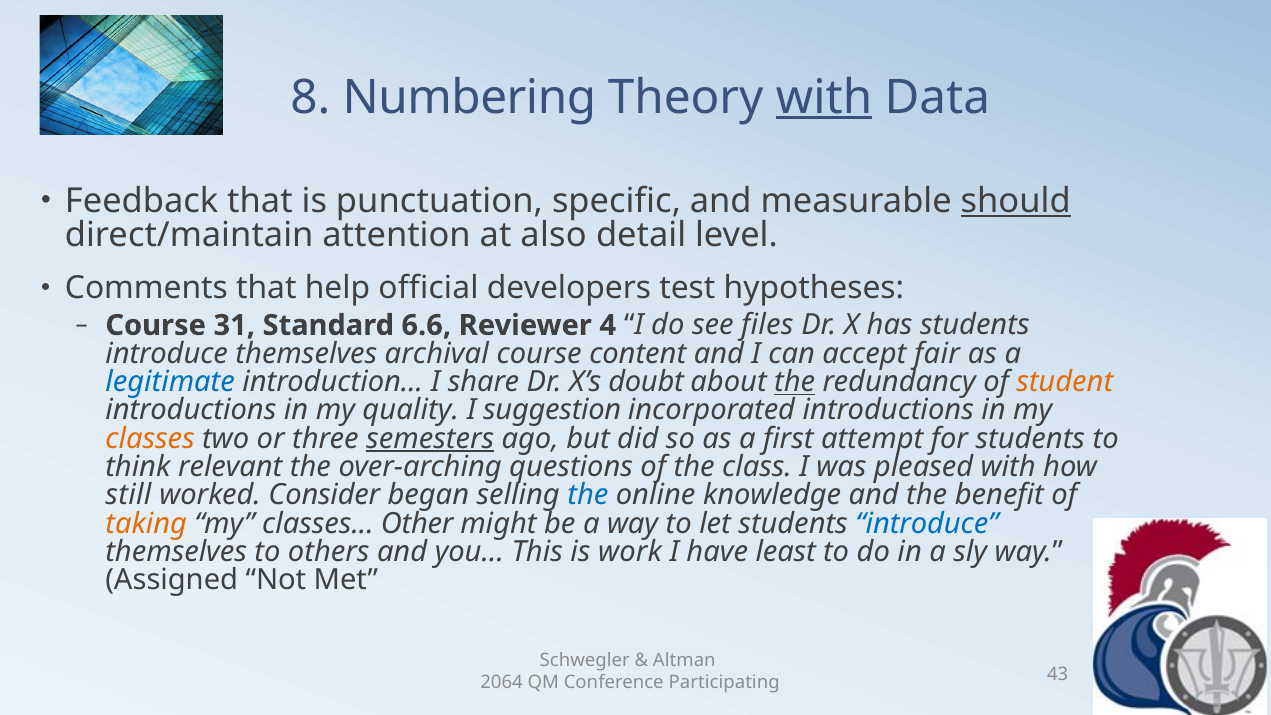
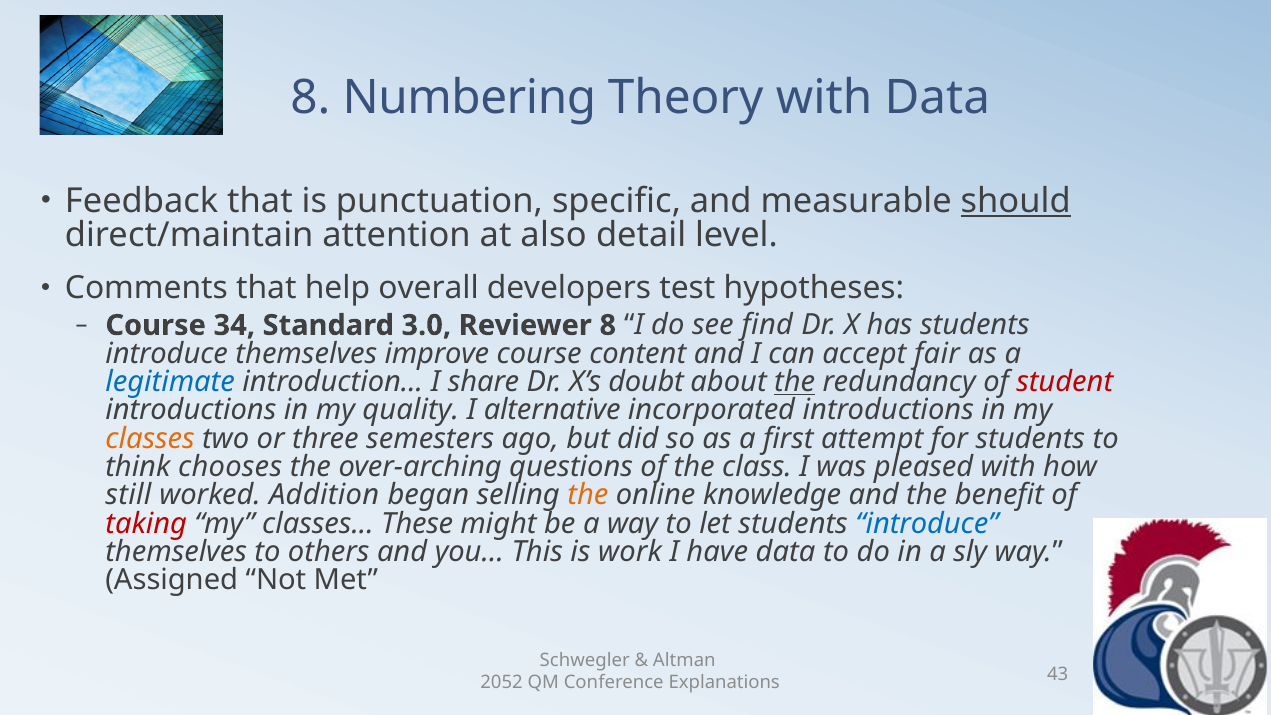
with underline: present -> none (824, 97)
official: official -> overall (429, 289)
31: 31 -> 34 (234, 325)
6.6: 6.6 -> 3.0 (426, 325)
Reviewer 4: 4 -> 8 (608, 325)
files: files -> find (767, 325)
archival: archival -> improve (437, 354)
student colour: orange -> red (1065, 382)
suggestion: suggestion -> alternative (552, 410)
semesters underline: present -> none (430, 439)
relevant: relevant -> chooses (230, 467)
Consider: Consider -> Addition (324, 495)
the colour: blue -> orange (588, 495)
taking colour: orange -> red (146, 524)
Other: Other -> These (417, 524)
have least: least -> data (786, 552)
2064: 2064 -> 2052 (502, 683)
Participating: Participating -> Explanations (724, 683)
